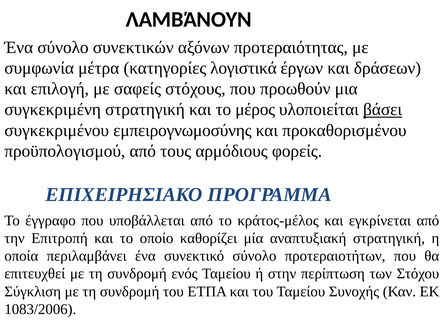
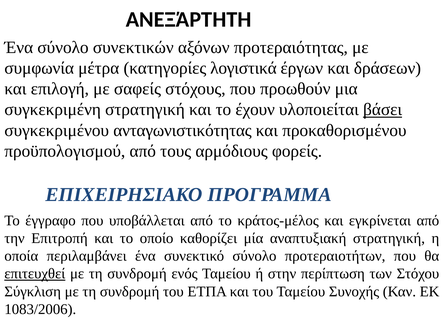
ΛΑΜΒΆΝΟΥΝ: ΛΑΜΒΆΝΟΥΝ -> ΑΝΕΞΆΡΤΗΤΗ (189, 20)
μέρος: μέρος -> έχουν (255, 110)
εμπειρογνωμοσύνης: εμπειρογνωμοσύνης -> ανταγωνιστικότητας (182, 130)
επιτευχθεί underline: none -> present (35, 274)
